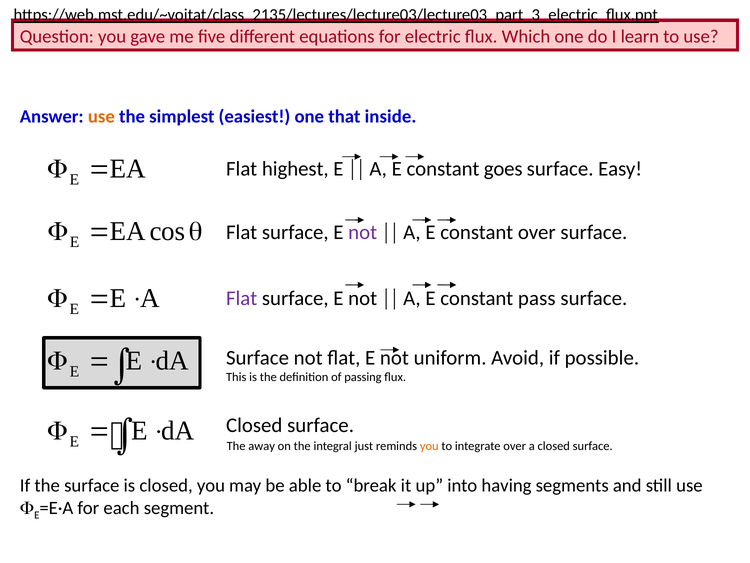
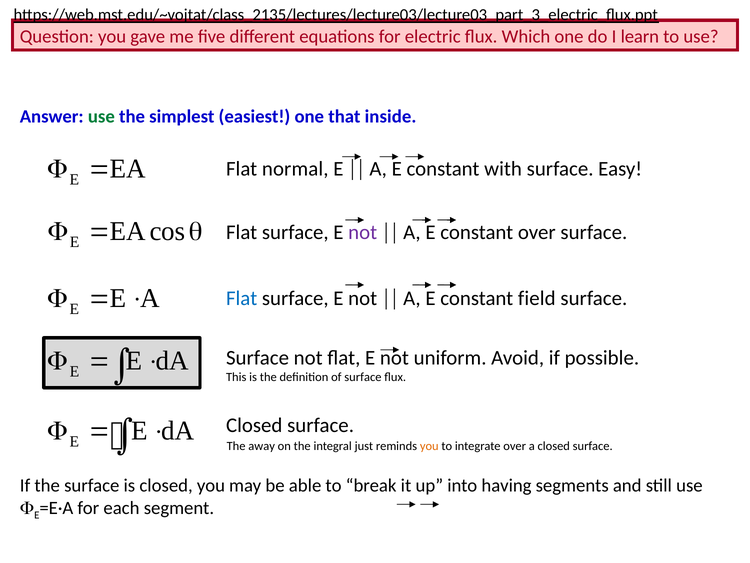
use colour: orange -> green (101, 116)
highest: highest -> normal (295, 169)
goes: goes -> with (503, 169)
Flat colour: purple -> blue (242, 298)
pass: pass -> field (537, 298)
of passing: passing -> surface (363, 377)
